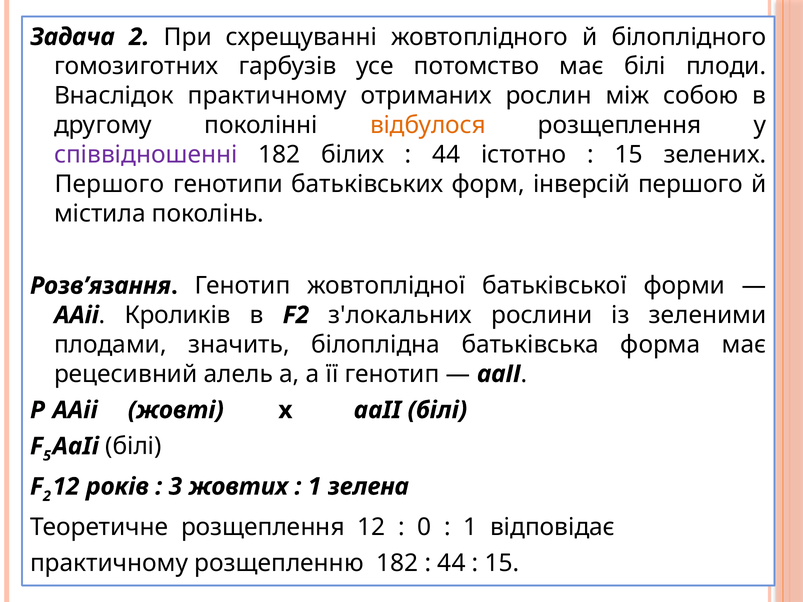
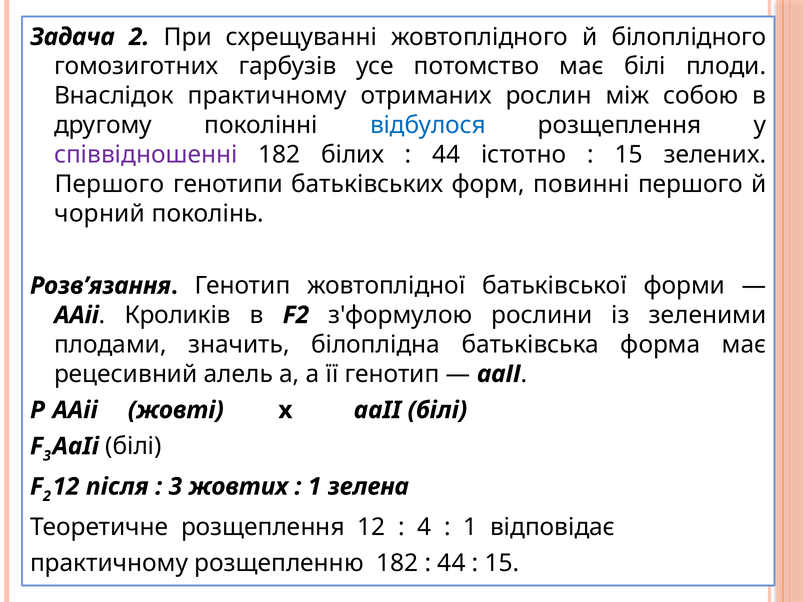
відбулося colour: orange -> blue (428, 125)
інверсій: інверсій -> повинні (581, 184)
містила: містила -> чорний (100, 214)
з'локальних: з'локальних -> з'формулою (400, 315)
5: 5 -> 3 (47, 456)
років: років -> після (117, 487)
0: 0 -> 4 (424, 527)
